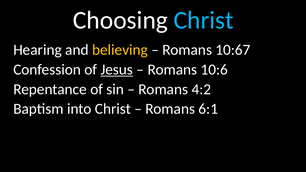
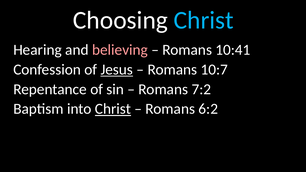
believing colour: yellow -> pink (120, 50)
10:67: 10:67 -> 10:41 (233, 50)
10:6: 10:6 -> 10:7 (214, 70)
4:2: 4:2 -> 7:2 (201, 89)
Christ underline: none -> present (113, 109)
6:1: 6:1 -> 6:2 (208, 109)
